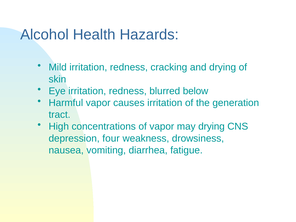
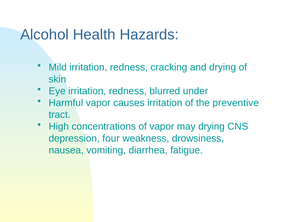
below: below -> under (195, 91)
generation: generation -> preventive (236, 103)
